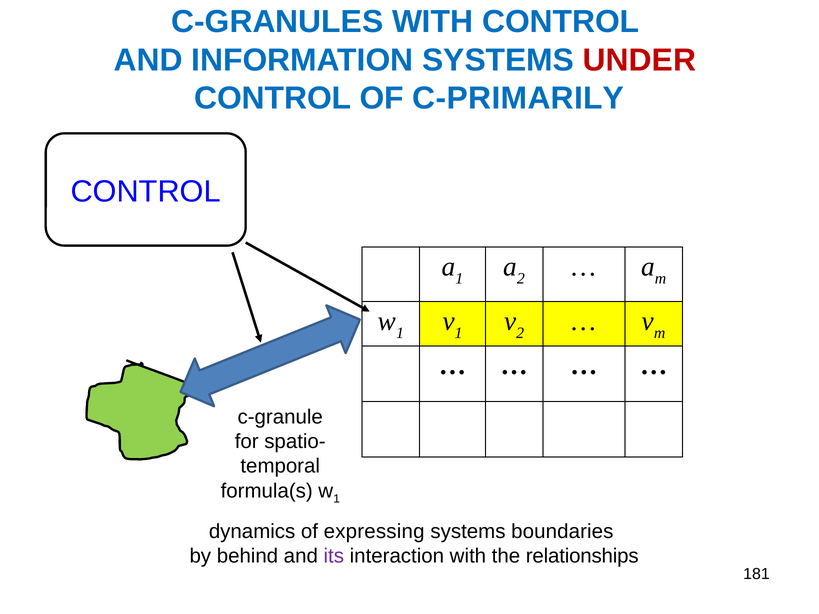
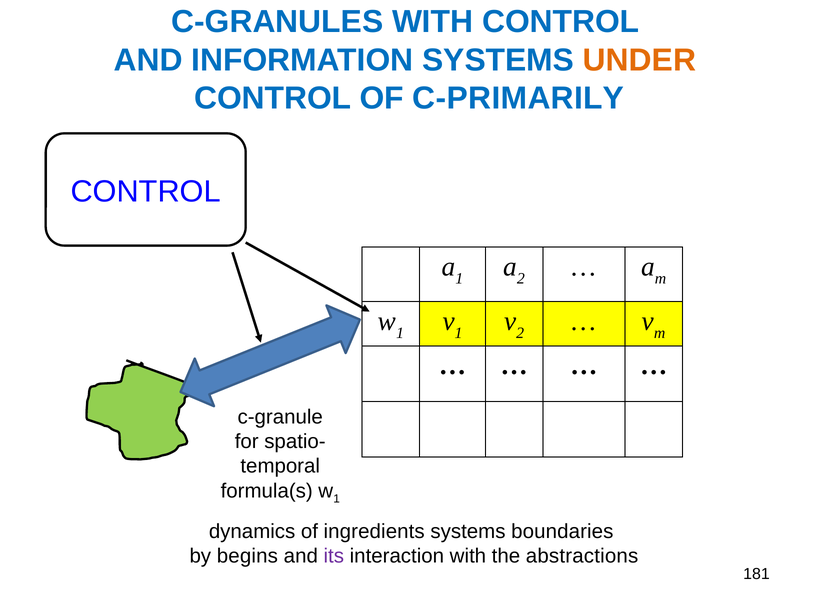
UNDER colour: red -> orange (639, 60)
expressing: expressing -> ingredients (374, 531)
behind: behind -> begins (247, 556)
relationships: relationships -> abstractions (582, 556)
